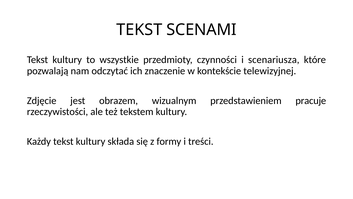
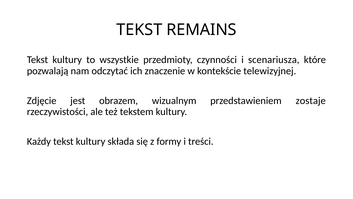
SCENAMI: SCENAMI -> REMAINS (202, 30)
pracuje: pracuje -> zostaje (311, 100)
